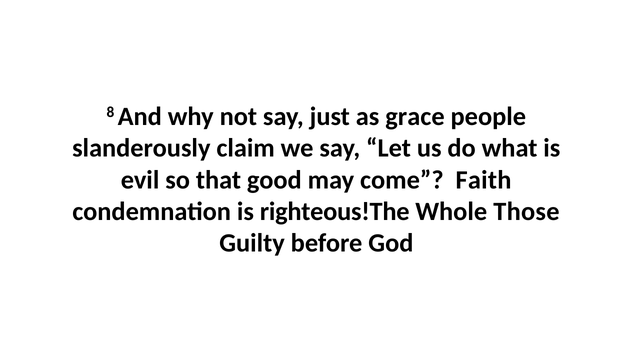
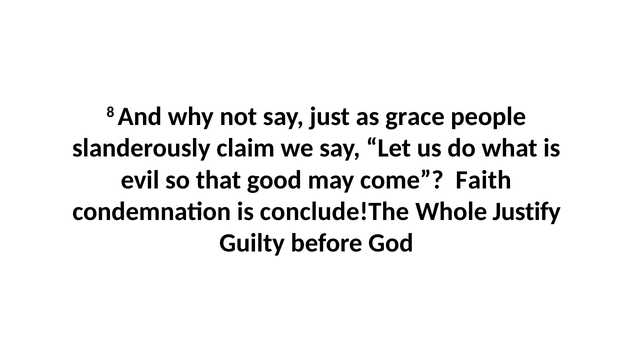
righteous!The: righteous!The -> conclude!The (334, 212)
Those: Those -> Justify (527, 212)
